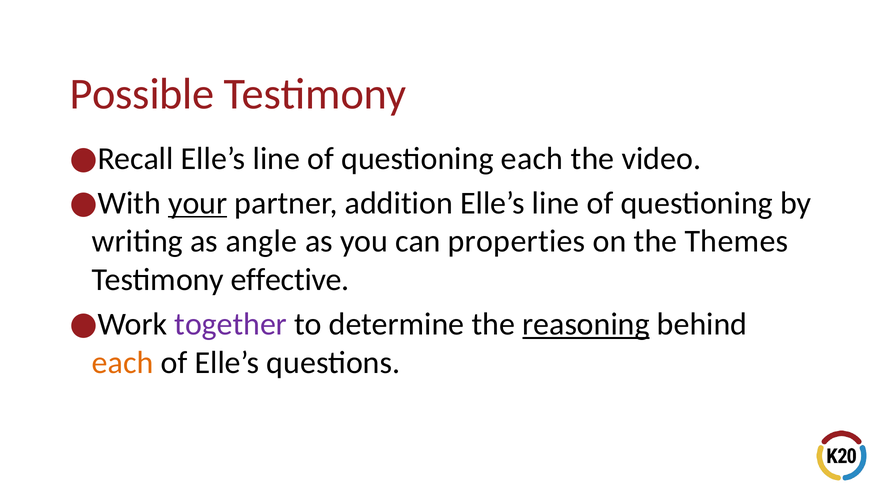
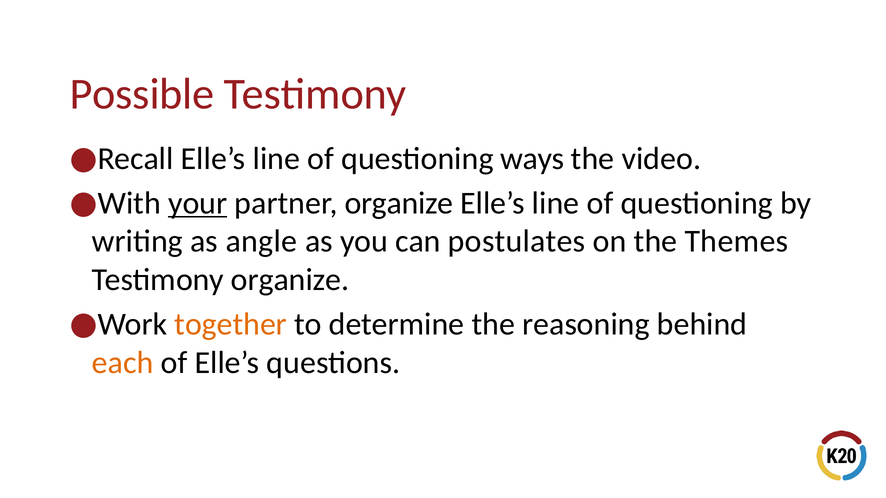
questioning each: each -> ways (532, 159)
partner addition: addition -> organize (399, 203)
properties: properties -> postulates (517, 242)
Testimony effective: effective -> organize (290, 280)
together colour: purple -> orange (231, 324)
reasoning underline: present -> none (586, 324)
